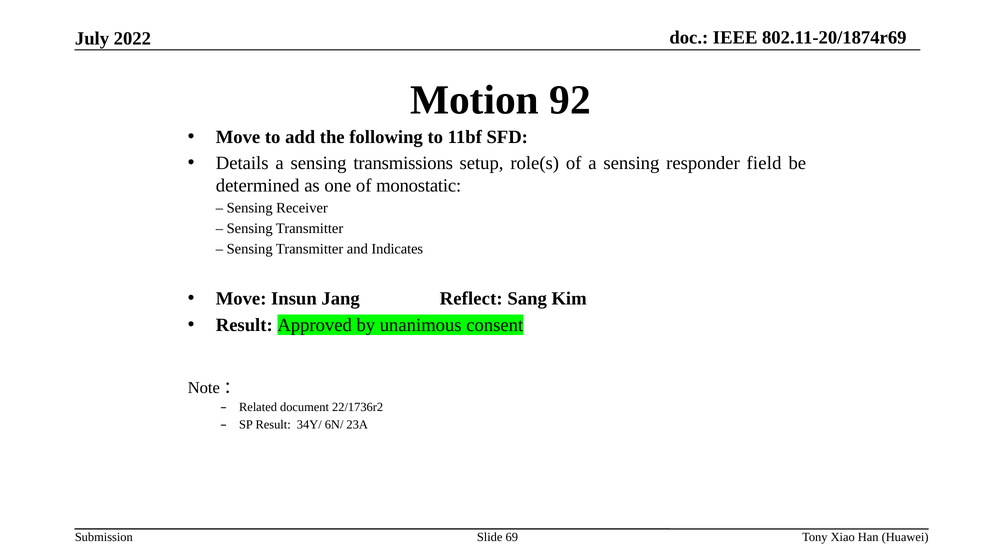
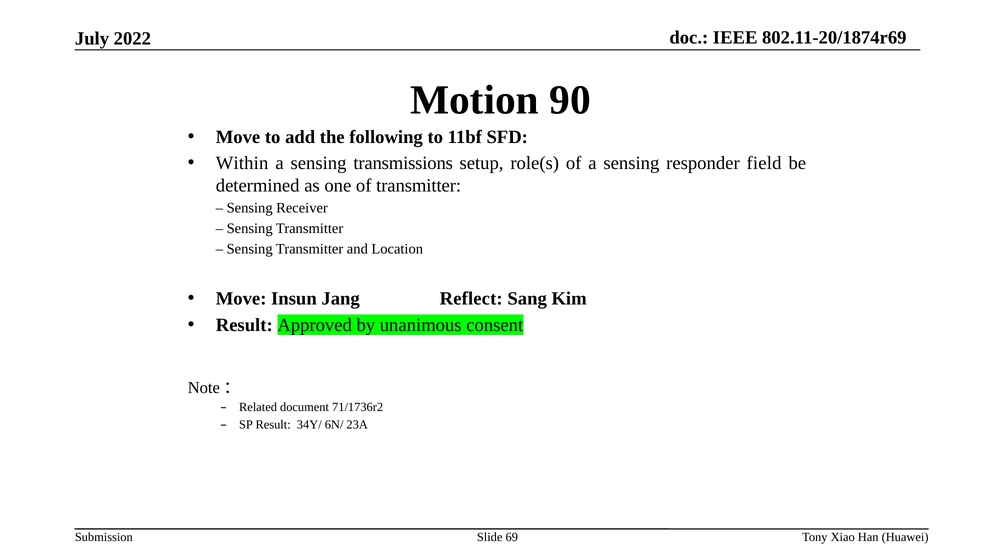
92: 92 -> 90 (570, 100)
Details: Details -> Within (242, 163)
of monostatic: monostatic -> transmitter (419, 185)
Indicates: Indicates -> Location (397, 249)
22/1736r2: 22/1736r2 -> 71/1736r2 (358, 407)
